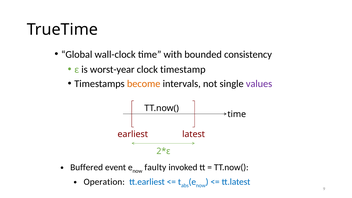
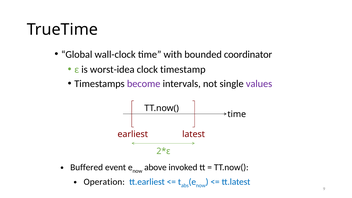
consistency: consistency -> coordinator (248, 54)
worst-year: worst-year -> worst-idea (112, 70)
become colour: orange -> purple (144, 84)
faulty: faulty -> above (155, 167)
